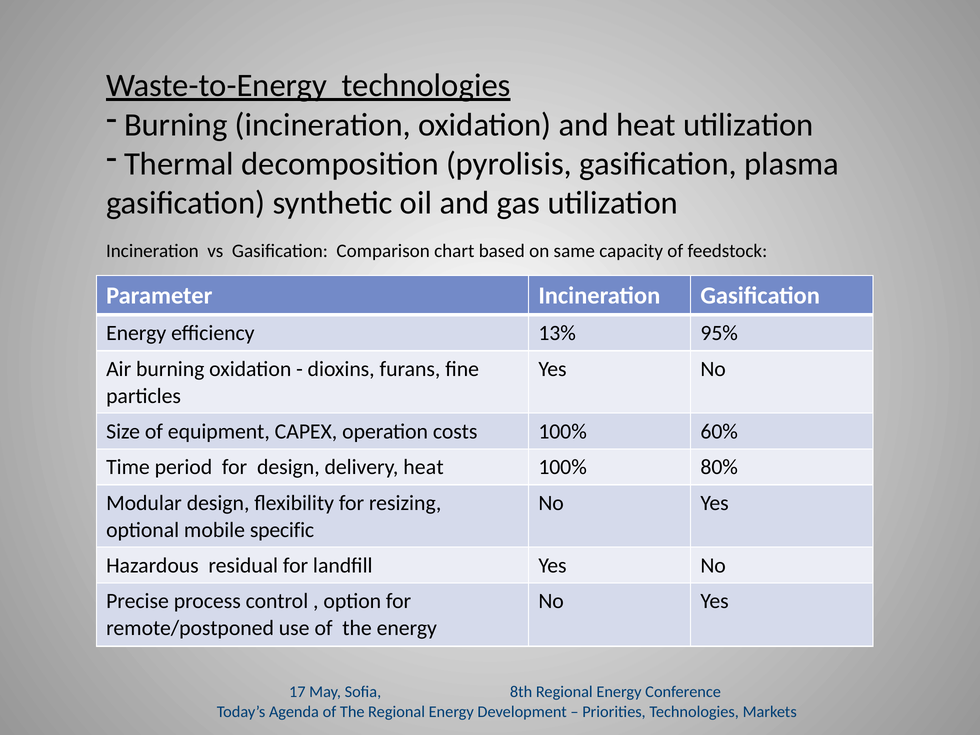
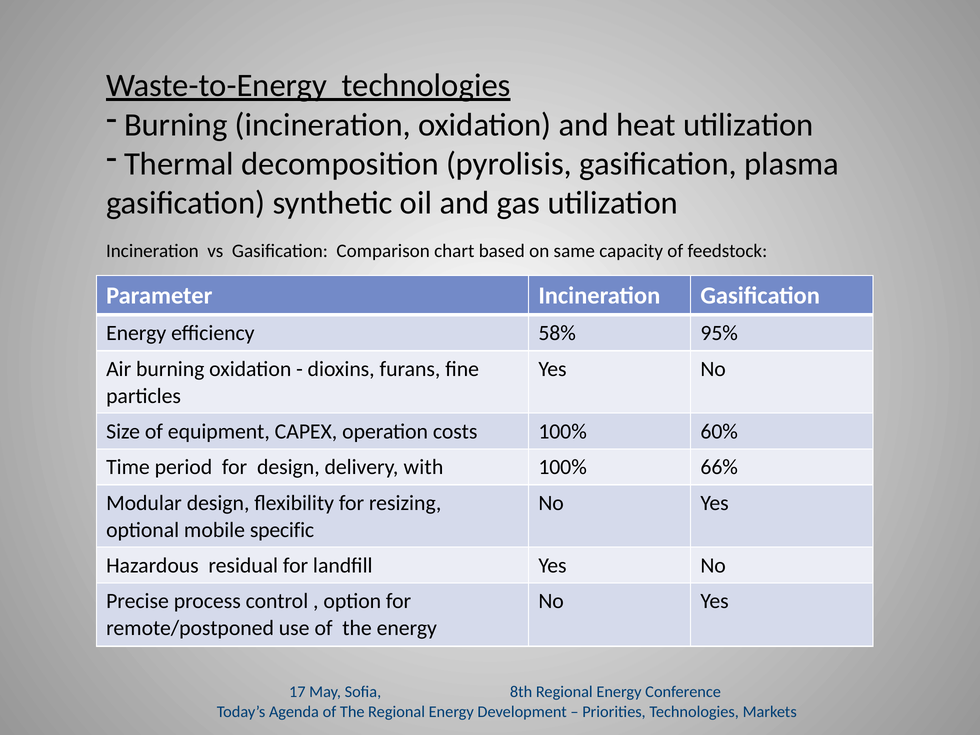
13%: 13% -> 58% (557, 333)
delivery heat: heat -> with (423, 467)
80%: 80% -> 66% (719, 467)
